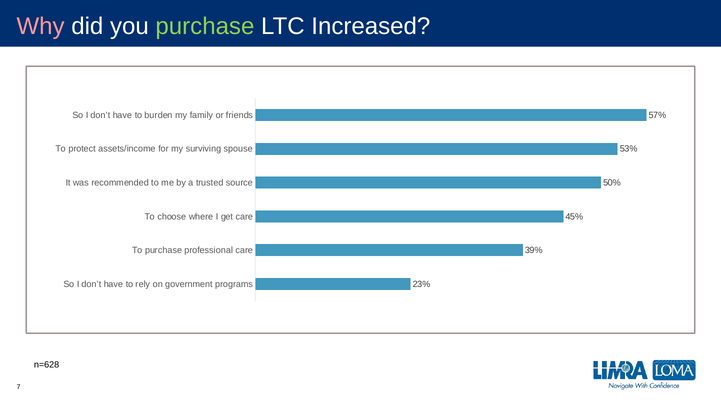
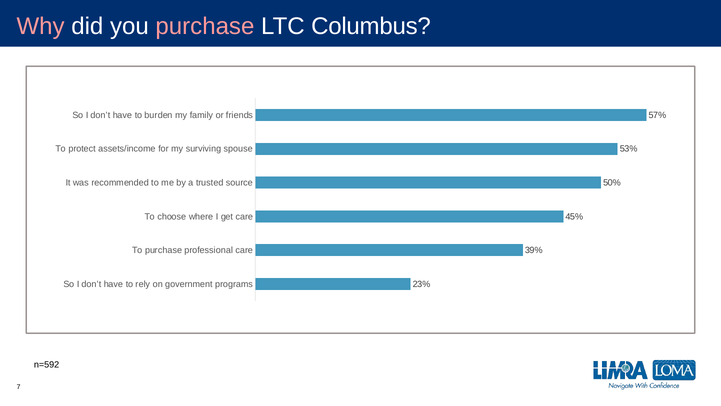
purchase colour: light green -> pink (205, 26)
Increased: Increased -> Columbus (371, 26)
n=628: n=628 -> n=592 (47, 364)
